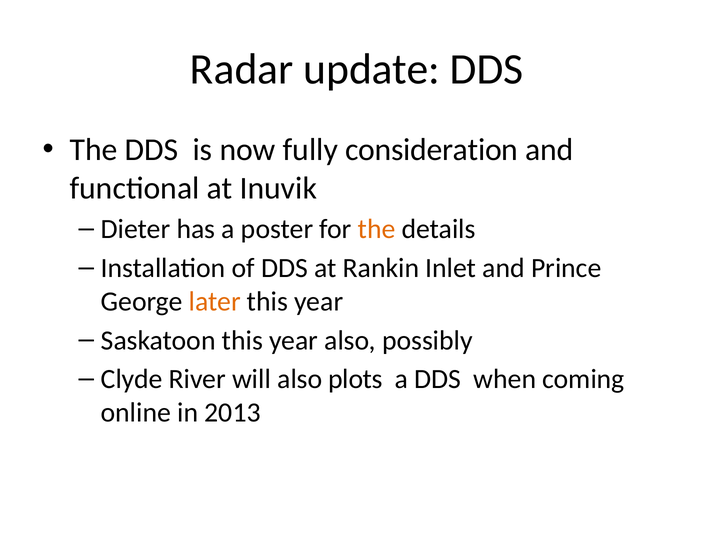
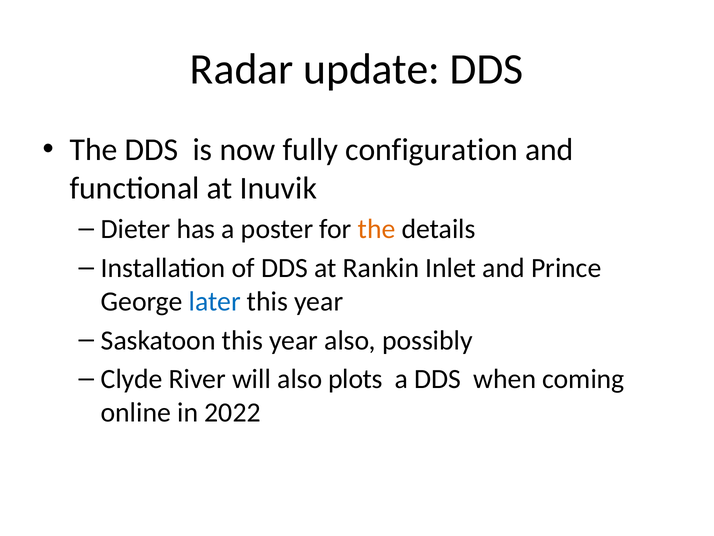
consideration: consideration -> configuration (432, 150)
later colour: orange -> blue (215, 301)
2013: 2013 -> 2022 (233, 412)
